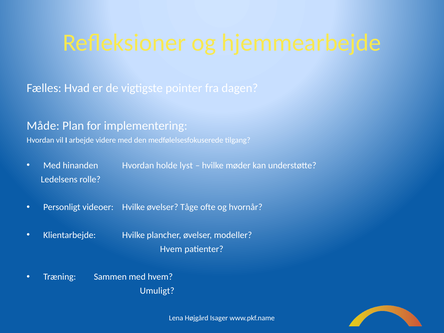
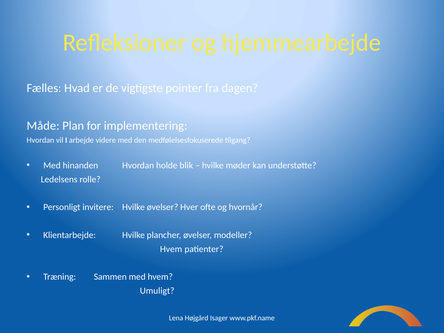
lyst: lyst -> blik (186, 165)
videoer: videoer -> invitere (98, 207)
Tåge: Tåge -> Hver (189, 207)
